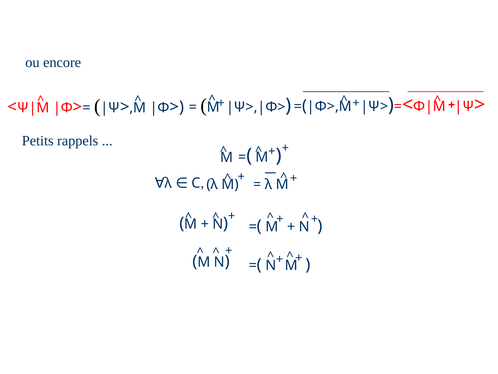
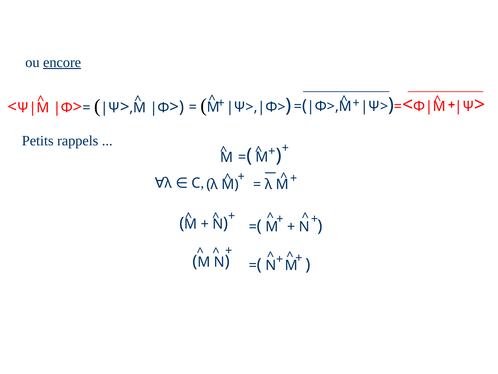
encore underline: none -> present (62, 62)
